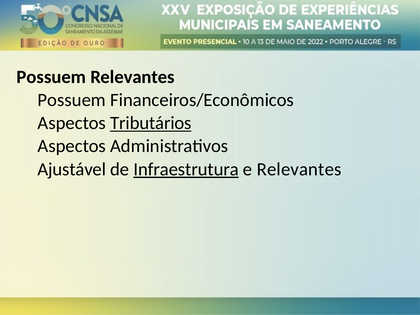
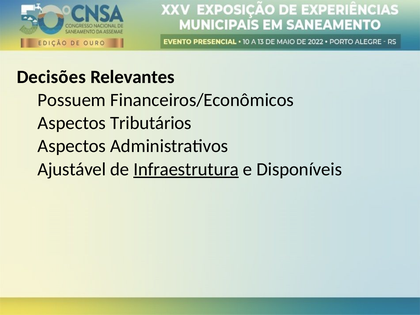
Possuem: Possuem -> Decisões (51, 77)
Tributários underline: present -> none (151, 123)
e Relevantes: Relevantes -> Disponíveis (299, 169)
